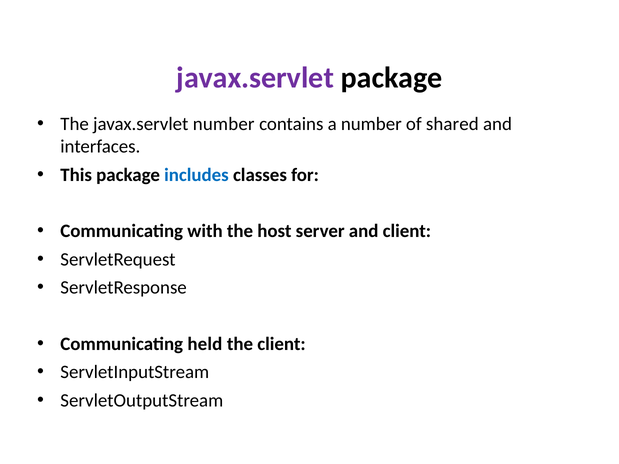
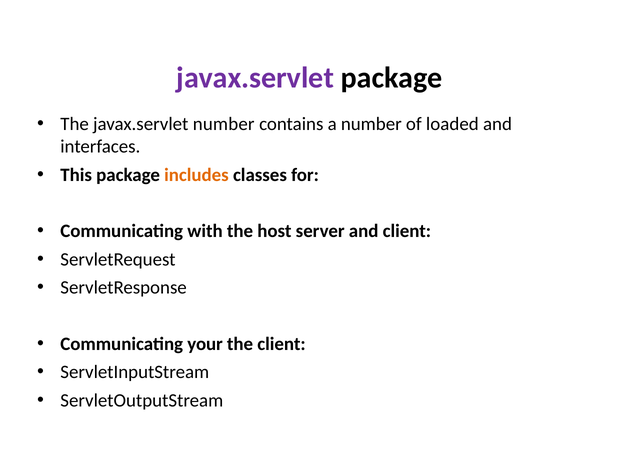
shared: shared -> loaded (452, 124)
includes colour: blue -> orange (196, 175)
held: held -> your (205, 344)
